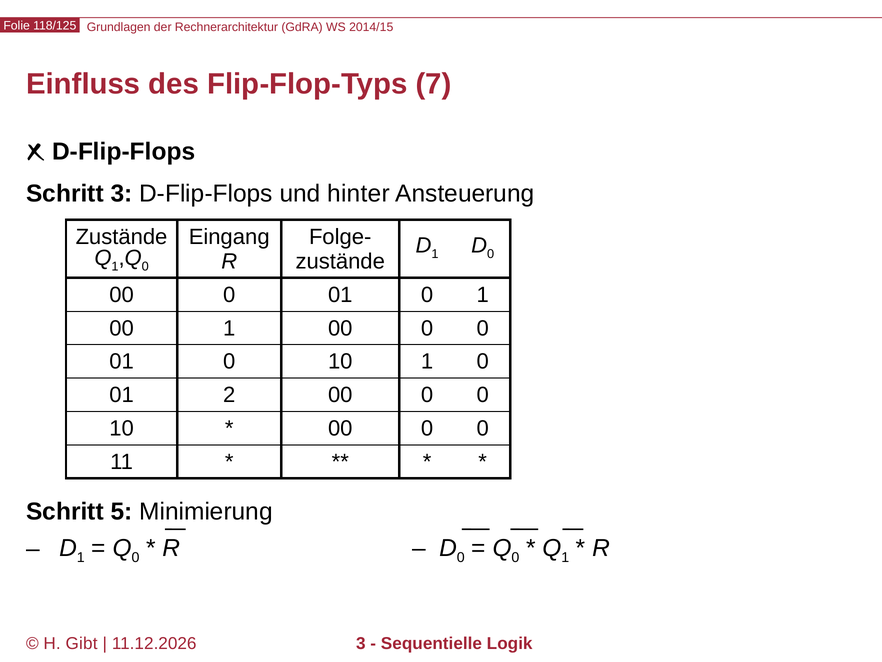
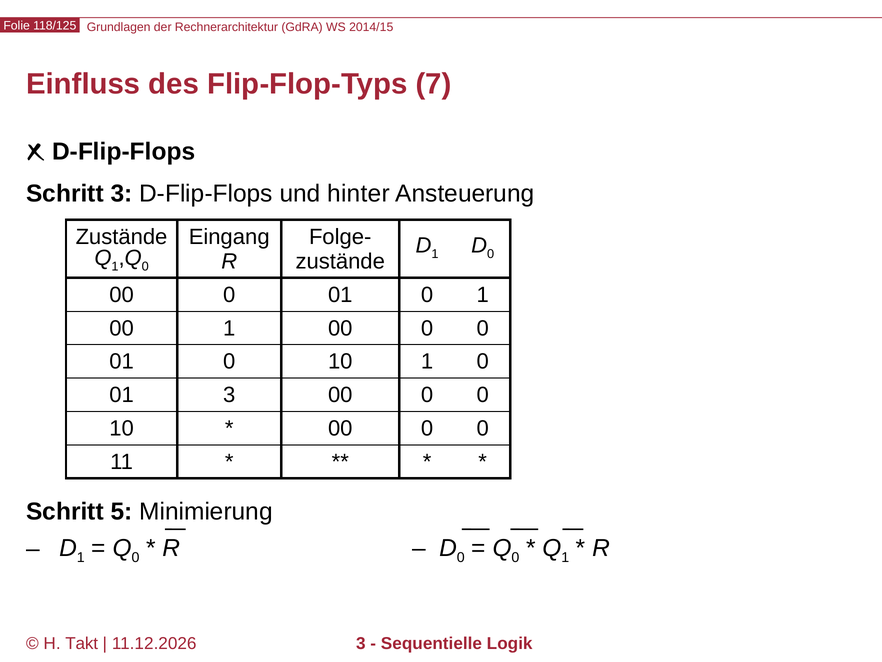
01 2: 2 -> 3 (229, 395)
Gibt: Gibt -> Takt (82, 643)
